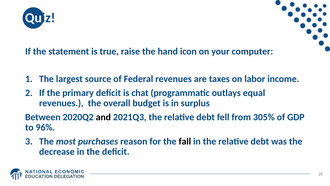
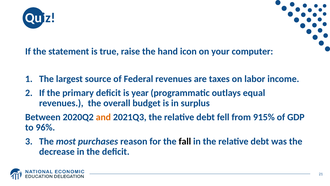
chat: chat -> year (140, 93)
and colour: black -> orange (103, 117)
305%: 305% -> 915% (264, 117)
